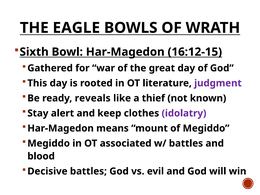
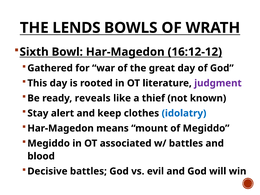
EAGLE: EAGLE -> LENDS (76, 28)
16:12-15: 16:12-15 -> 16:12-12 (195, 52)
idolatry colour: purple -> blue (184, 113)
